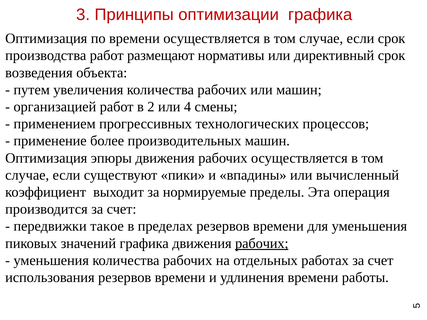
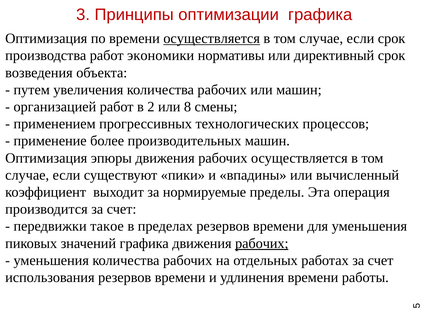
осуществляется underline: none -> present (212, 39)
размещают: размещают -> экономики (161, 56)
4: 4 -> 8 (188, 107)
